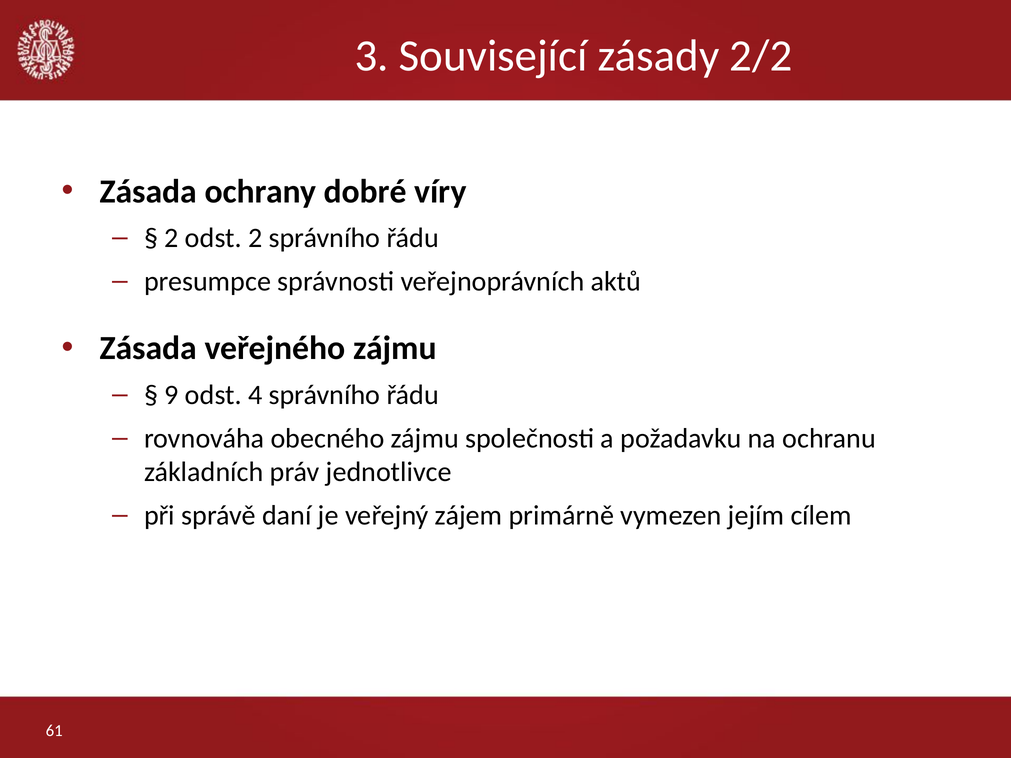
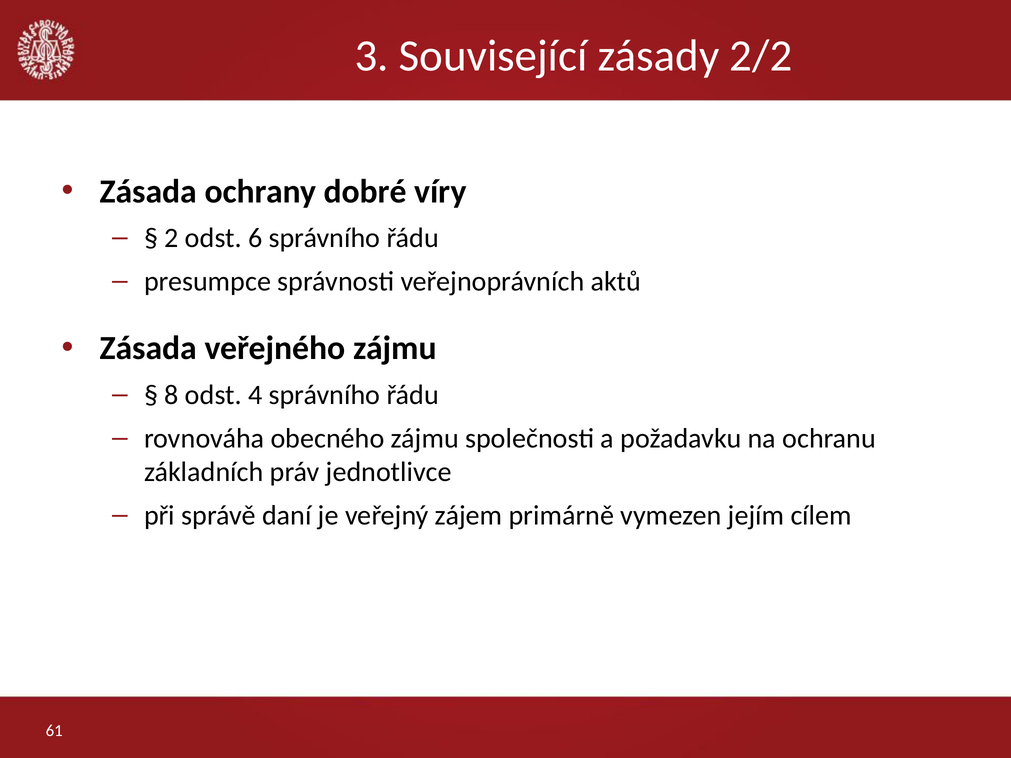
odst 2: 2 -> 6 (255, 238)
9: 9 -> 8 (171, 395)
